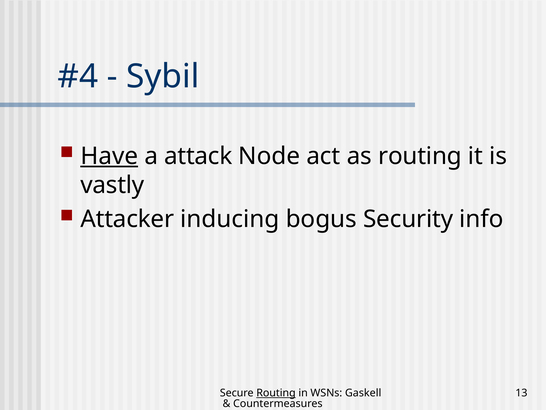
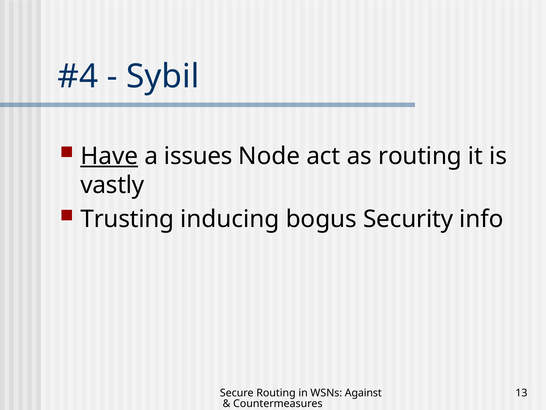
attack: attack -> issues (198, 156)
Attacker: Attacker -> Trusting (127, 219)
Routing underline: present -> none (276, 393)
Gaskell: Gaskell -> Against (363, 393)
